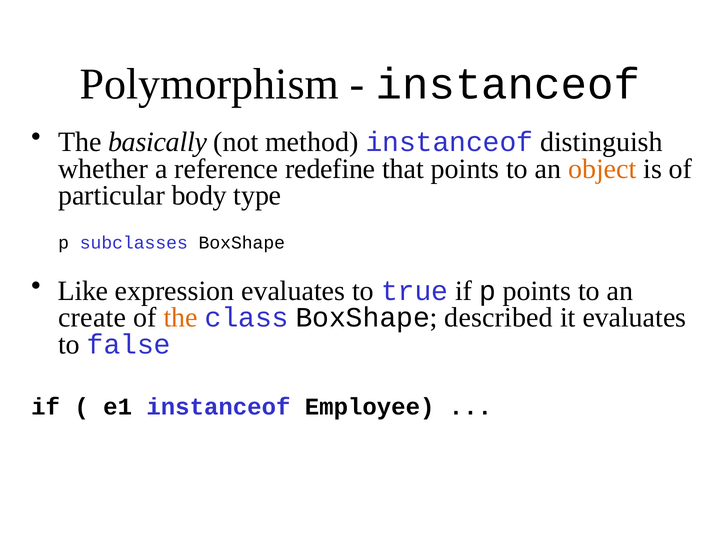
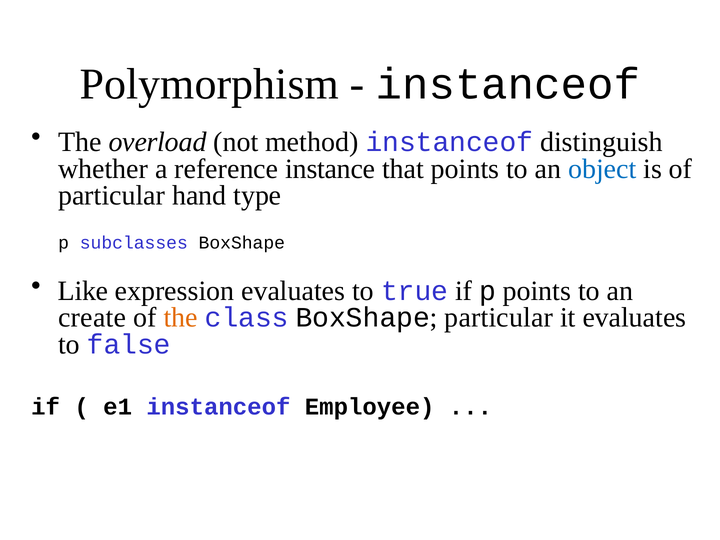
basically: basically -> overload (158, 142)
redefine: redefine -> instance (330, 169)
object colour: orange -> blue (602, 169)
body: body -> hand (199, 196)
described: described -> particular (499, 318)
